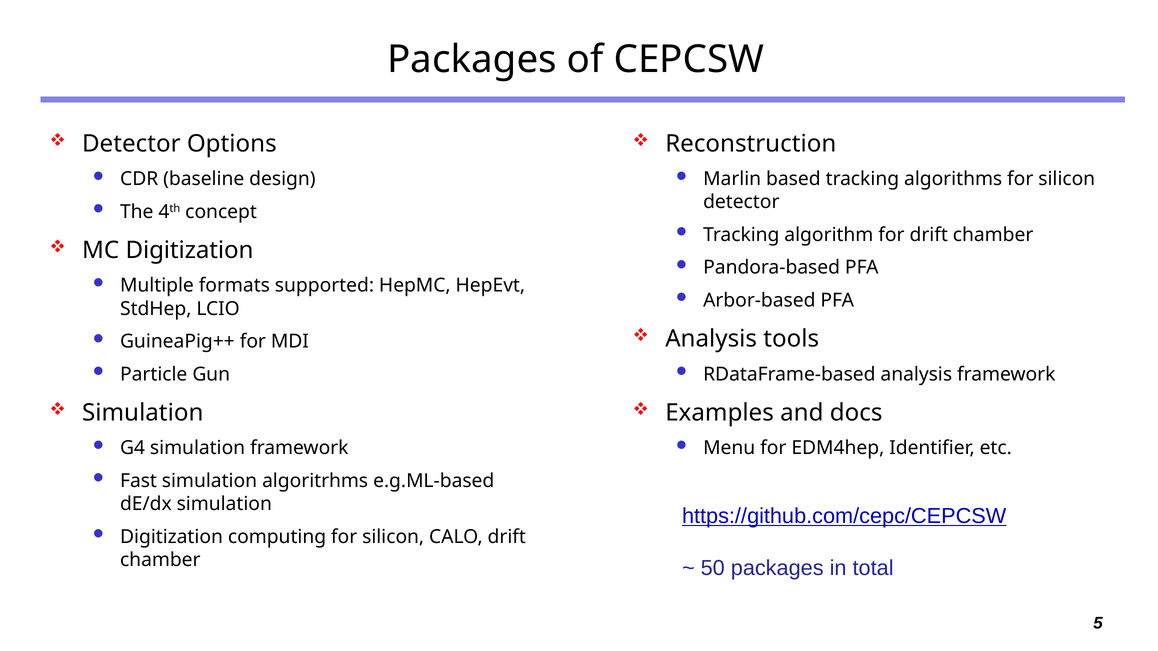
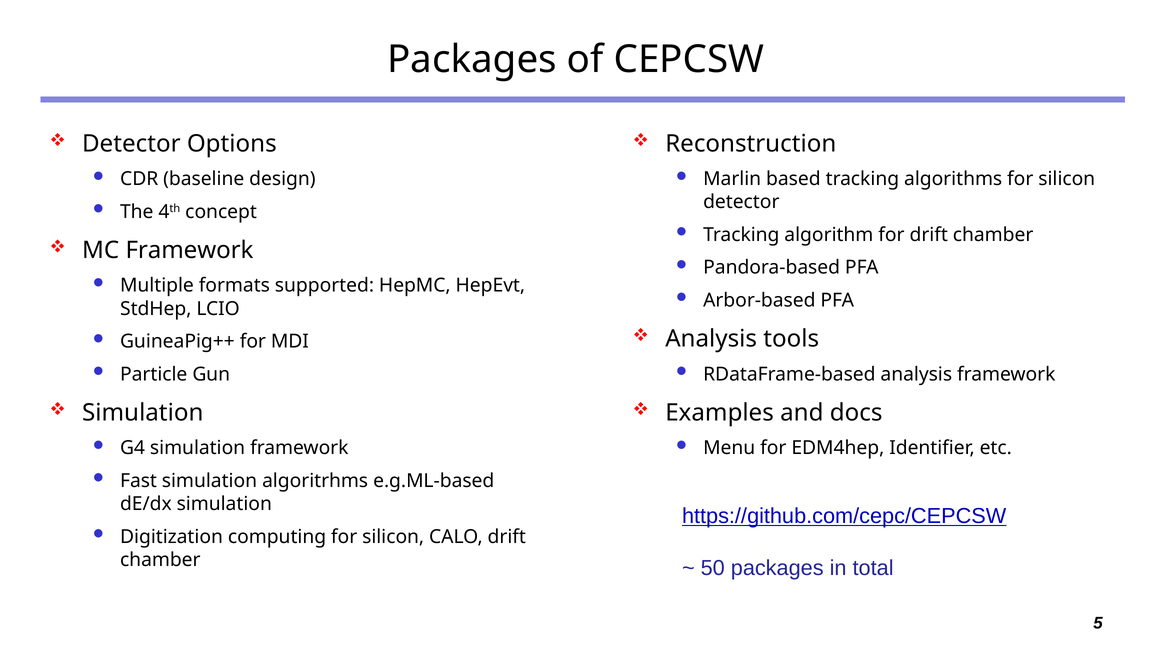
MC Digitization: Digitization -> Framework (189, 250)
